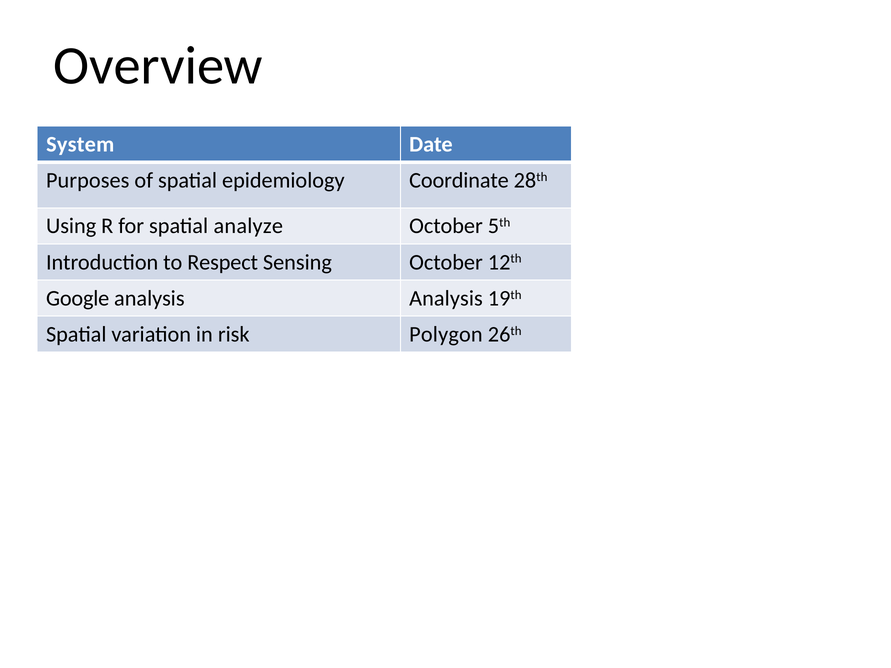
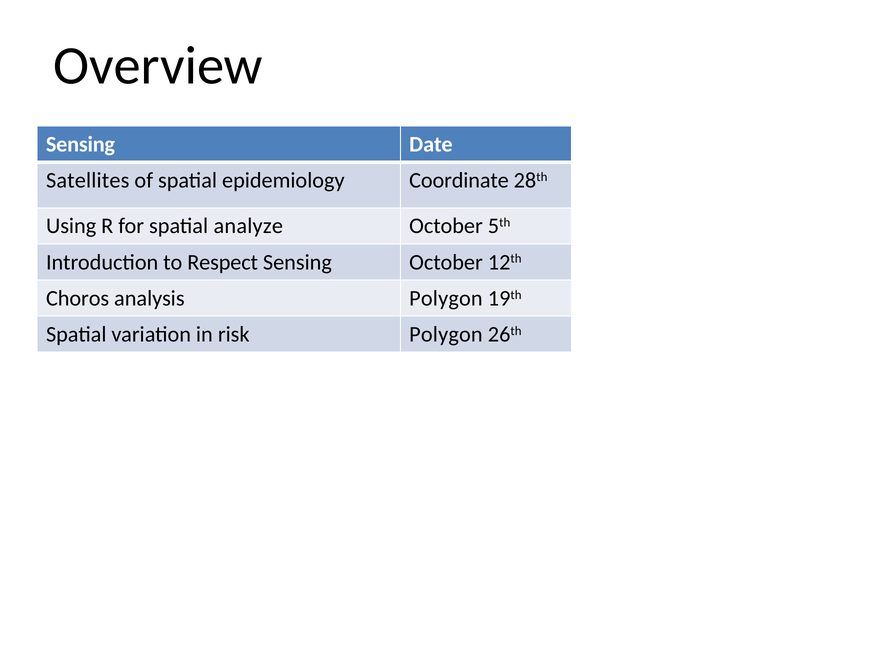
System: System -> Sensing (80, 145)
Purposes: Purposes -> Satellites (88, 181)
Google: Google -> Choros (78, 298)
analysis Analysis: Analysis -> Polygon (446, 298)
